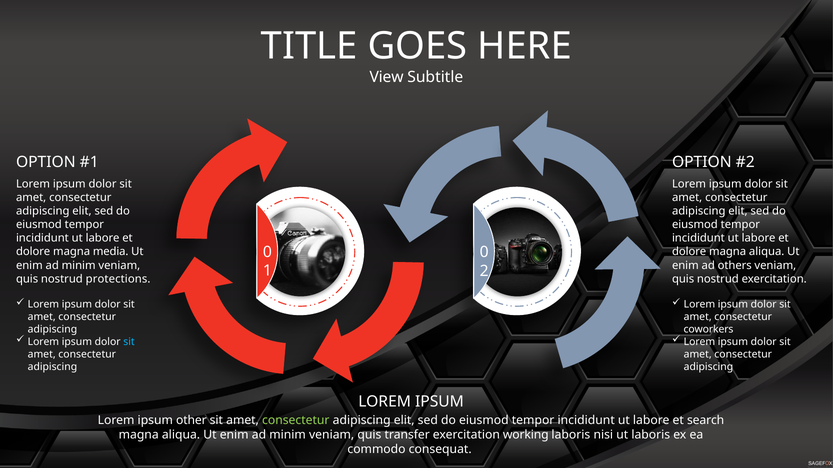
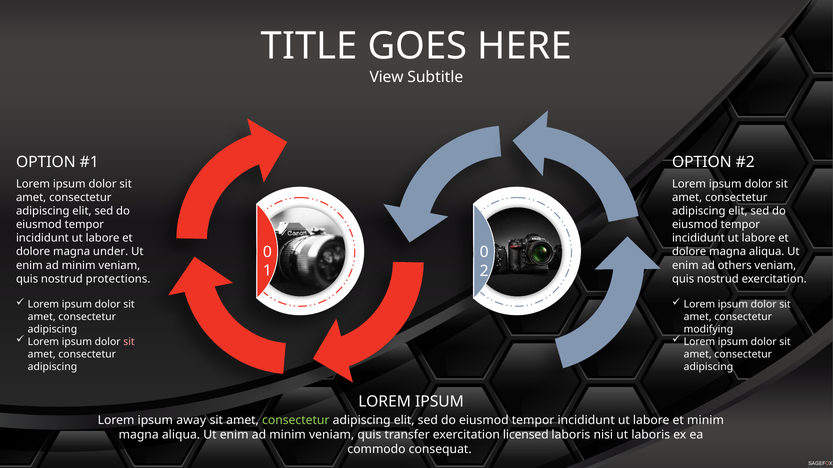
media: media -> under (111, 252)
coworkers: coworkers -> modifying (708, 330)
sit colour: light blue -> pink (129, 342)
other: other -> away (191, 421)
et search: search -> minim (706, 421)
working: working -> licensed (526, 435)
